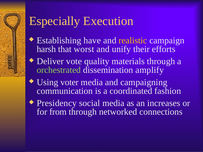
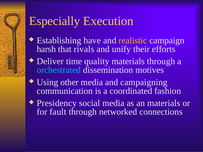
worst: worst -> rivals (84, 49)
vote: vote -> time (74, 61)
orchestrated colour: light green -> light blue (59, 70)
amplify: amplify -> motives (150, 70)
voter: voter -> other (70, 82)
an increases: increases -> materials (164, 103)
from: from -> fault (58, 112)
